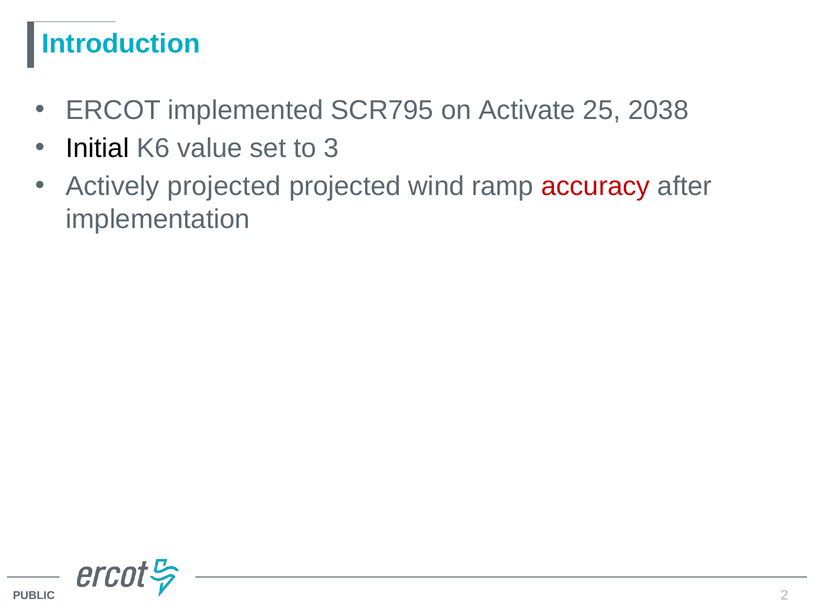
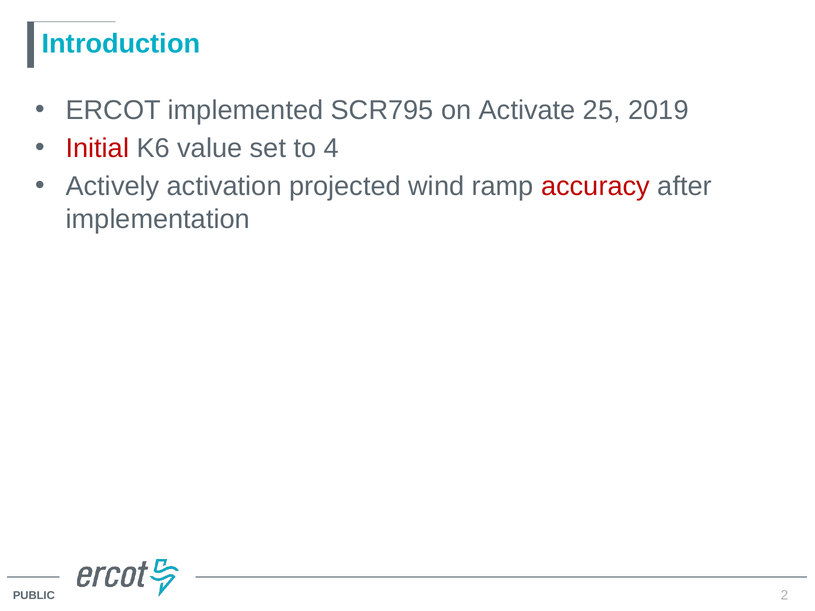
2038: 2038 -> 2019 (658, 111)
Initial colour: black -> red (97, 149)
3: 3 -> 4 (331, 149)
Actively projected: projected -> activation (224, 187)
